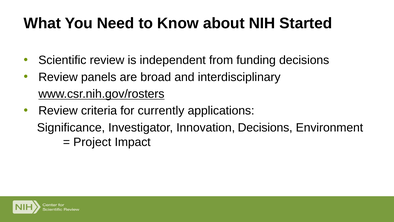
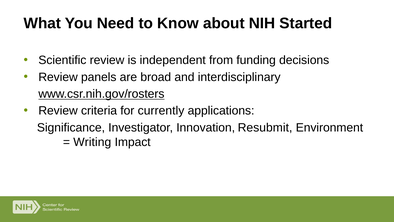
Innovation Decisions: Decisions -> Resubmit (265, 127)
Project: Project -> Writing (92, 142)
